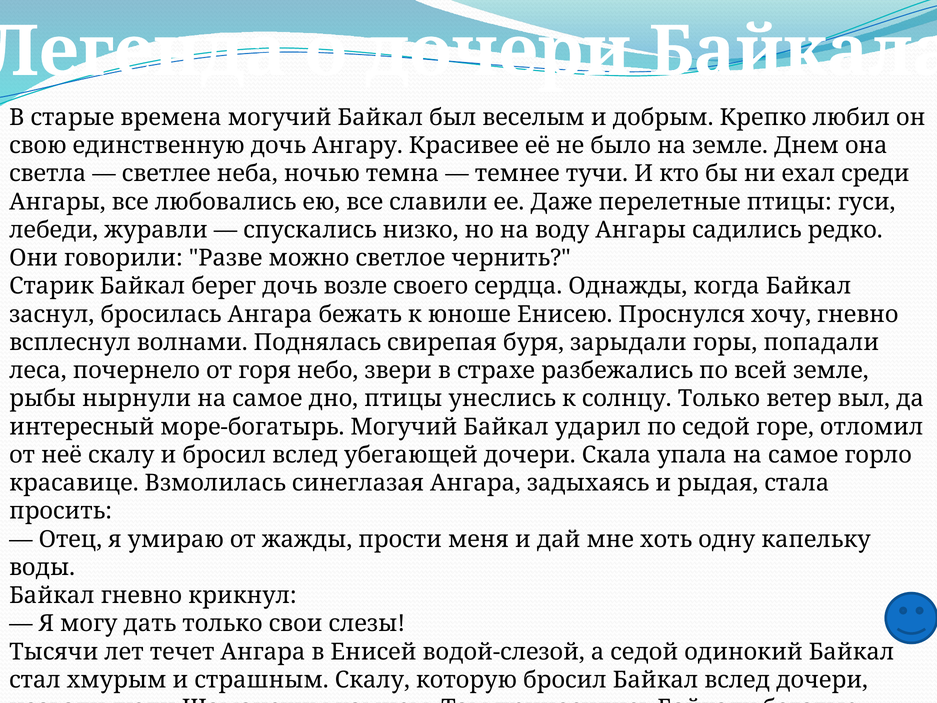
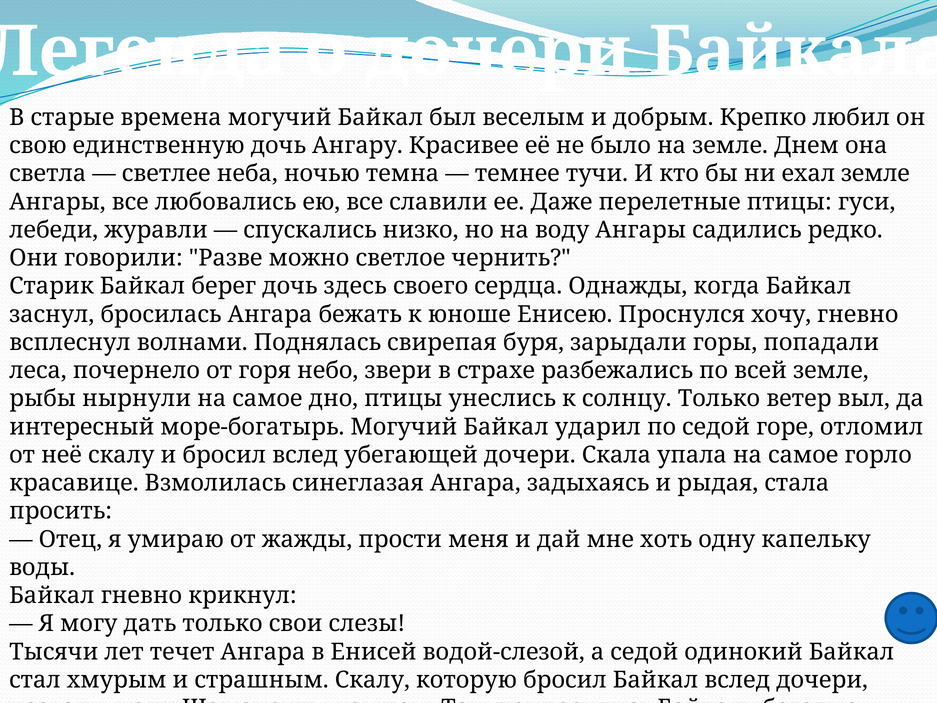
ехал среди: среди -> земле (875, 174)
возле: возле -> здесь (355, 286)
